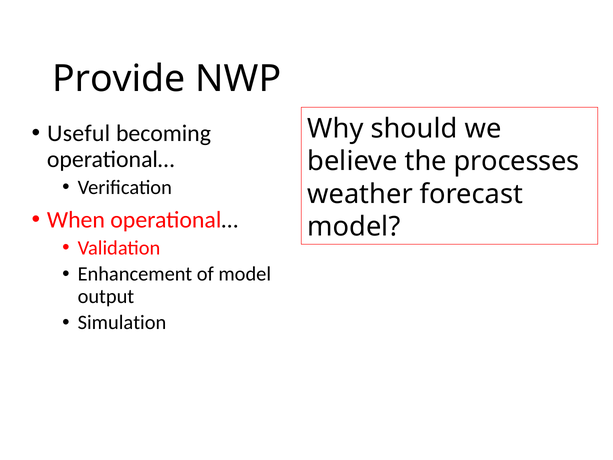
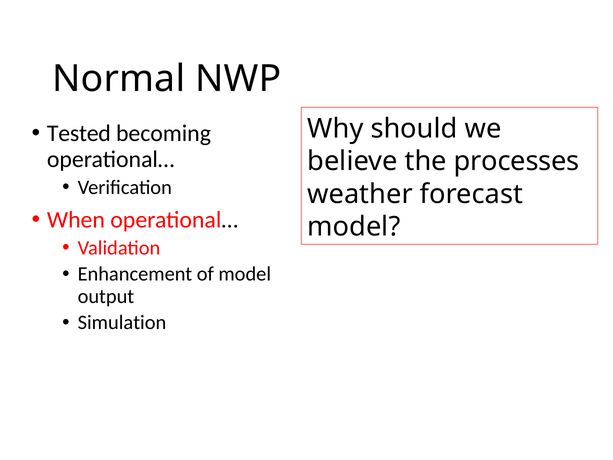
Provide: Provide -> Normal (119, 79)
Useful: Useful -> Tested (79, 133)
